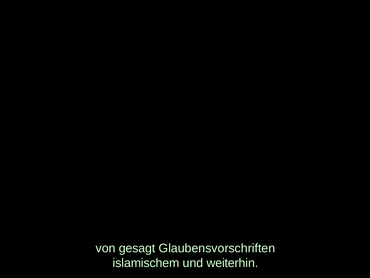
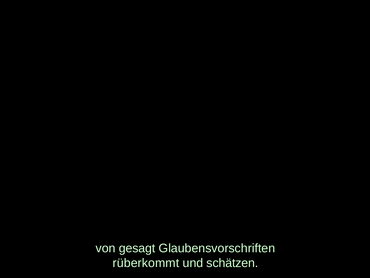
islamischem: islamischem -> rüberkommt (146, 263)
weiterhin: weiterhin -> schätzen (232, 263)
